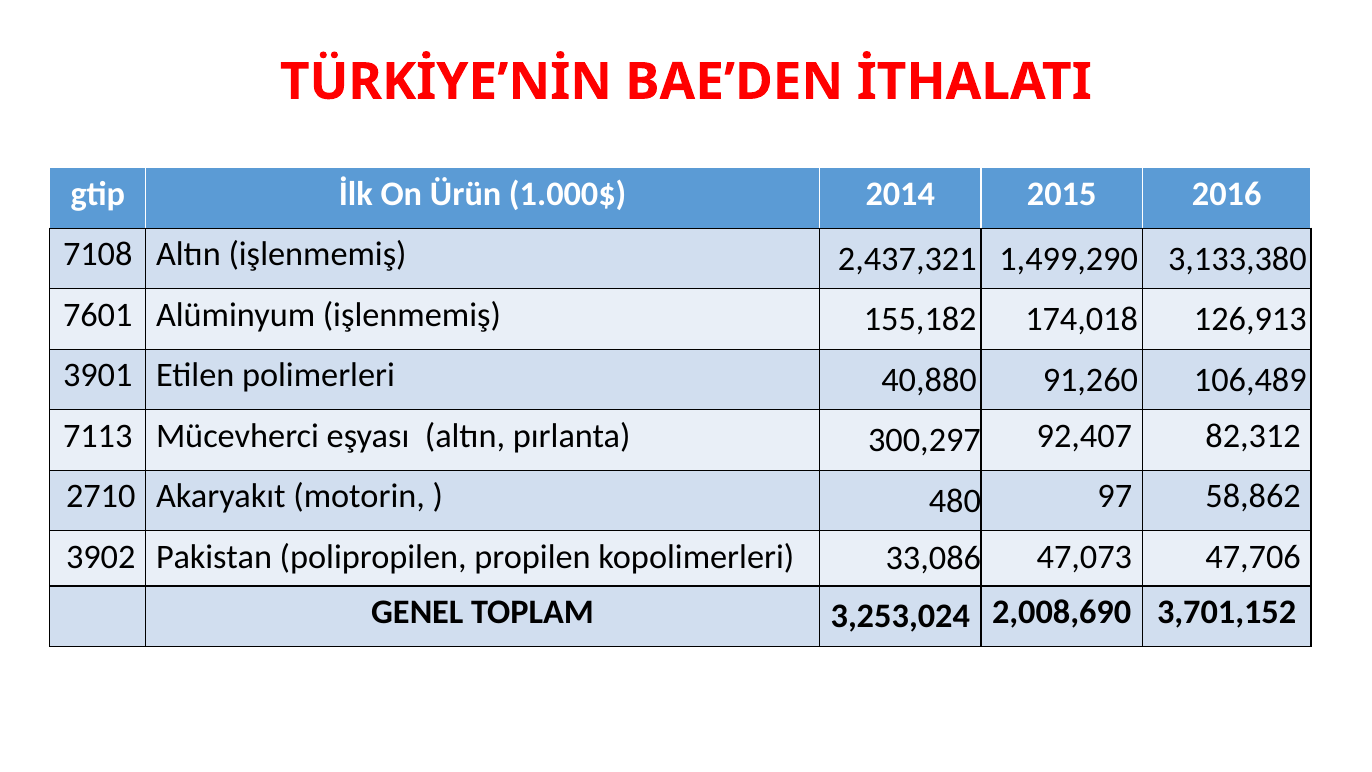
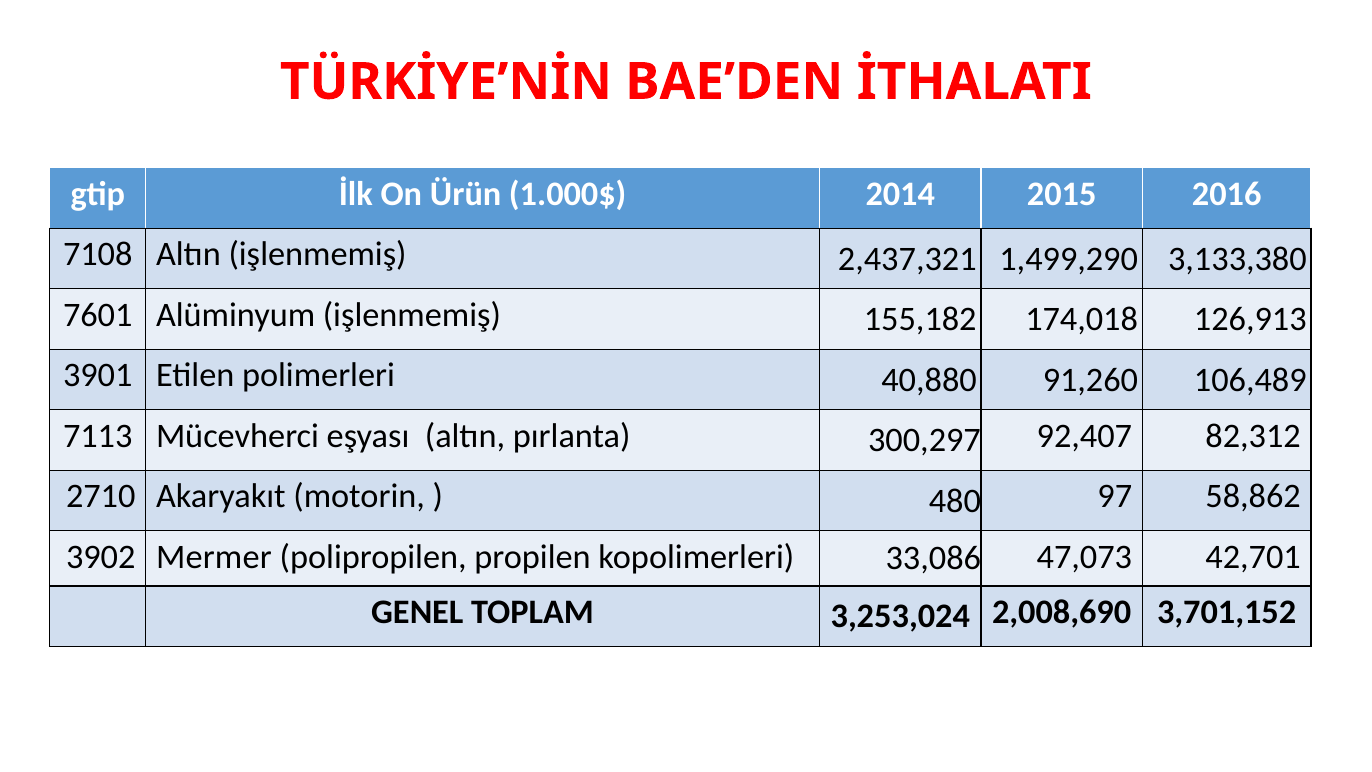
Pakistan: Pakistan -> Mermer (214, 557)
47,706: 47,706 -> 42,701 (1253, 557)
